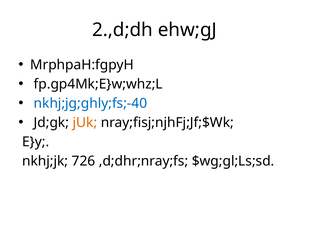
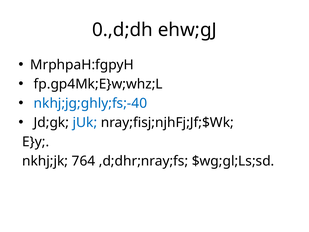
2.,d;dh: 2.,d;dh -> 0.,d;dh (122, 30)
jUk colour: orange -> blue (85, 123)
726: 726 -> 764 (83, 161)
